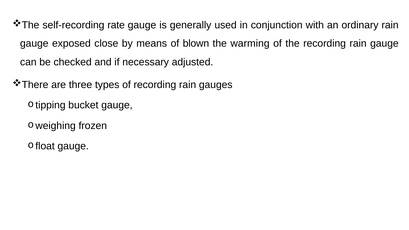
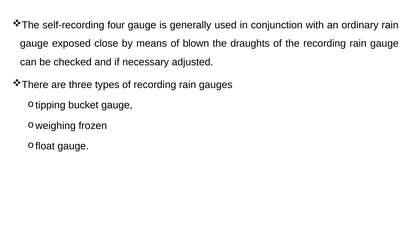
rate: rate -> four (116, 25)
warming: warming -> draughts (250, 44)
